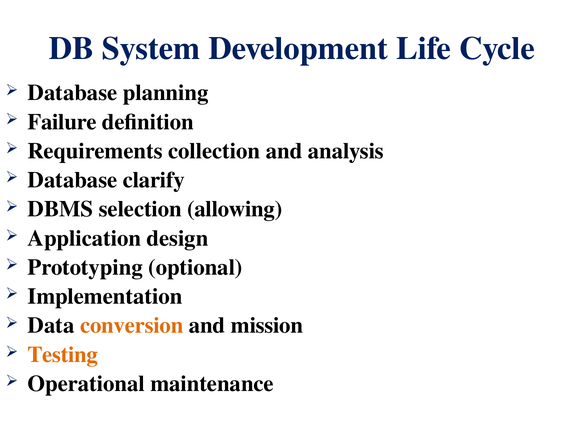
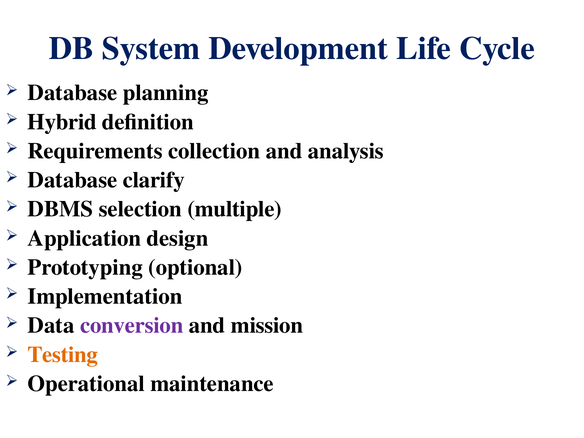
Failure: Failure -> Hybrid (62, 122)
allowing: allowing -> multiple (235, 209)
conversion colour: orange -> purple (132, 325)
